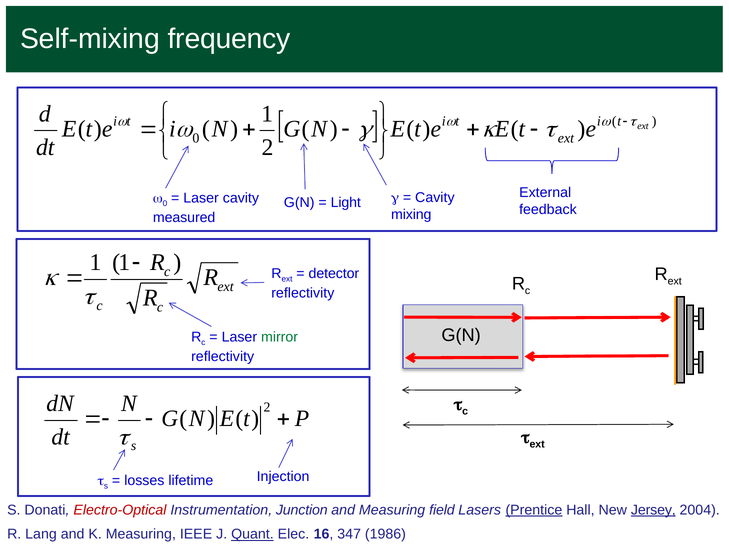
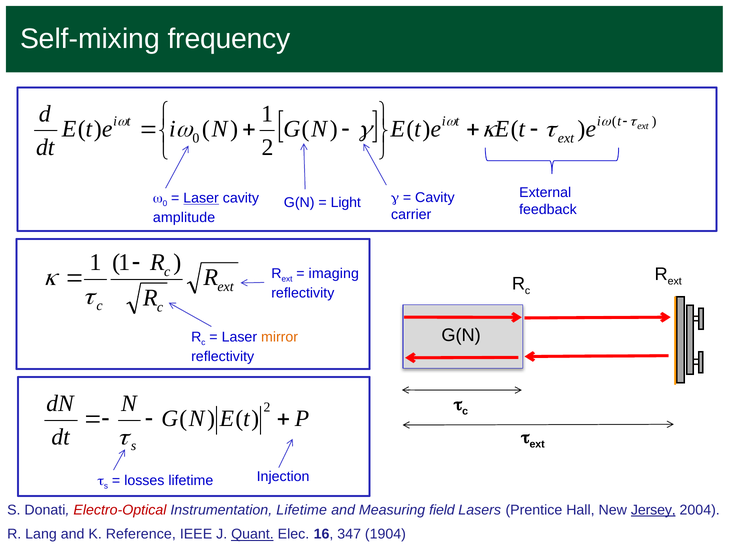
Laser underline: none -> present (201, 198)
mixing: mixing -> carrier (411, 215)
measured: measured -> amplitude (184, 218)
detector: detector -> imaging (334, 274)
mirror colour: green -> orange (280, 338)
Instrumentation Junction: Junction -> Lifetime (302, 511)
Prentice underline: present -> none (534, 511)
K Measuring: Measuring -> Reference (141, 535)
1986: 1986 -> 1904 (385, 535)
